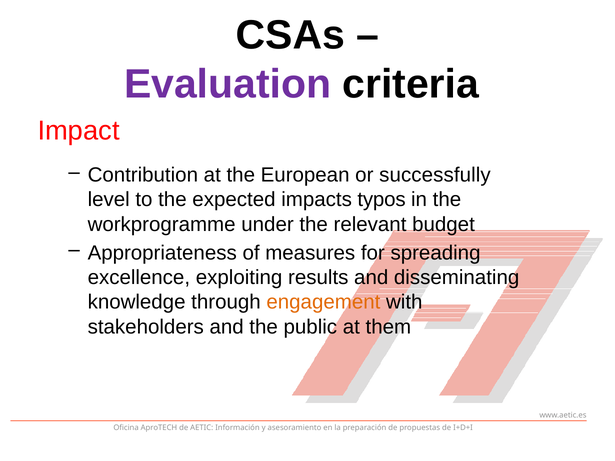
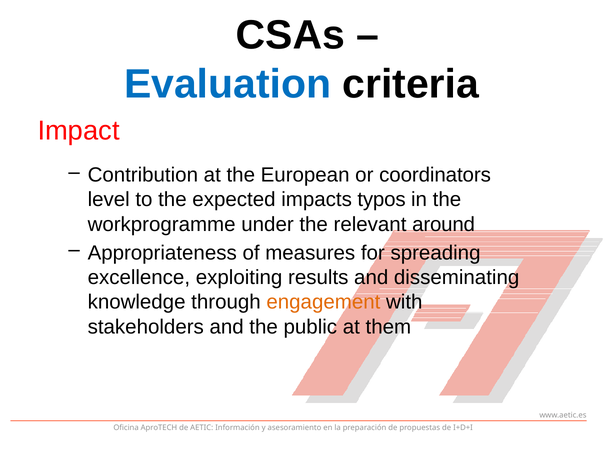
Evaluation colour: purple -> blue (228, 84)
successfully: successfully -> coordinators (435, 175)
budget: budget -> around (444, 224)
